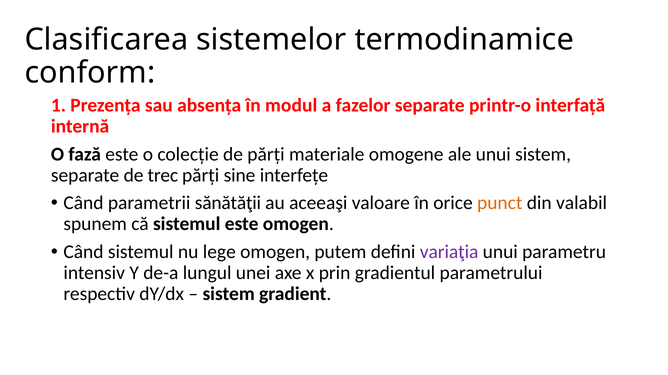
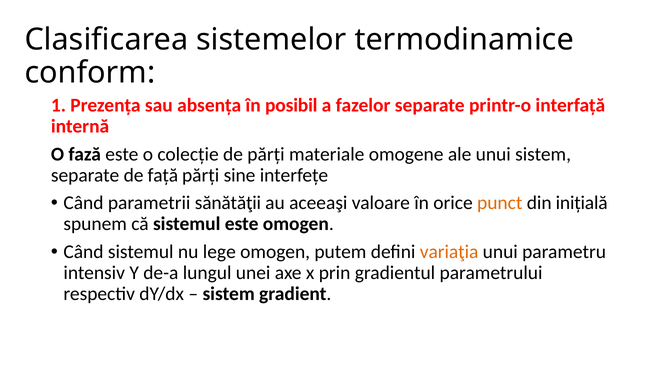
modul: modul -> posibil (291, 106)
trec: trec -> față (163, 175)
valabil: valabil -> inițială (582, 203)
variaţia colour: purple -> orange (449, 252)
